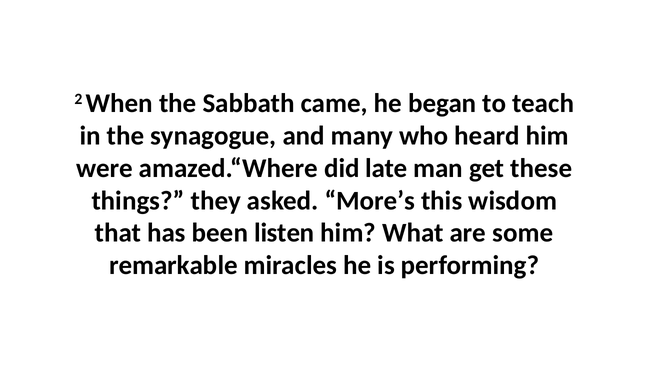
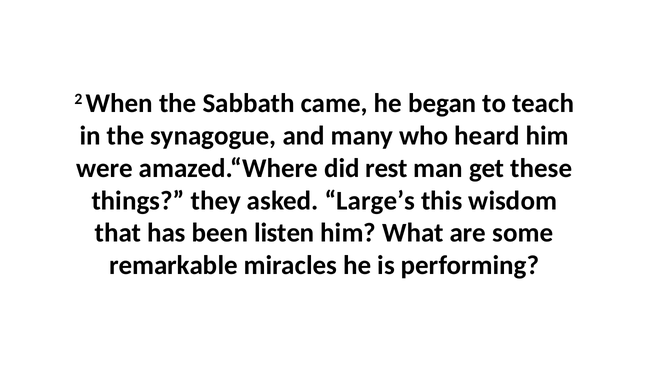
late: late -> rest (387, 168)
More’s: More’s -> Large’s (370, 201)
